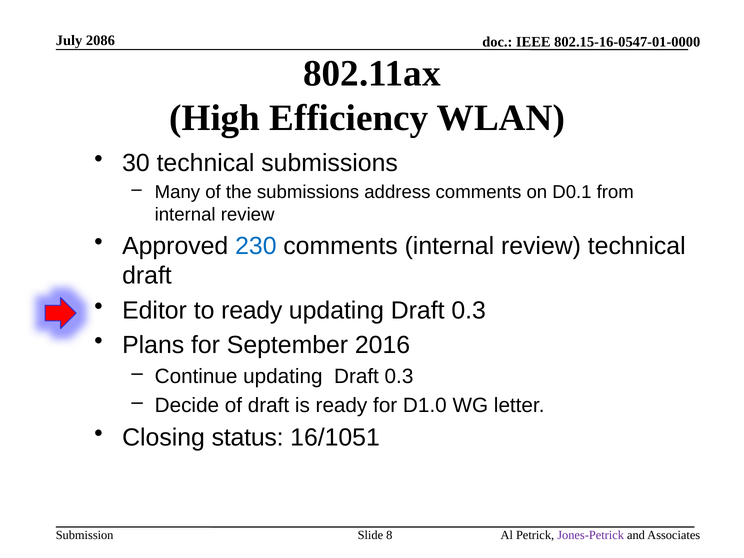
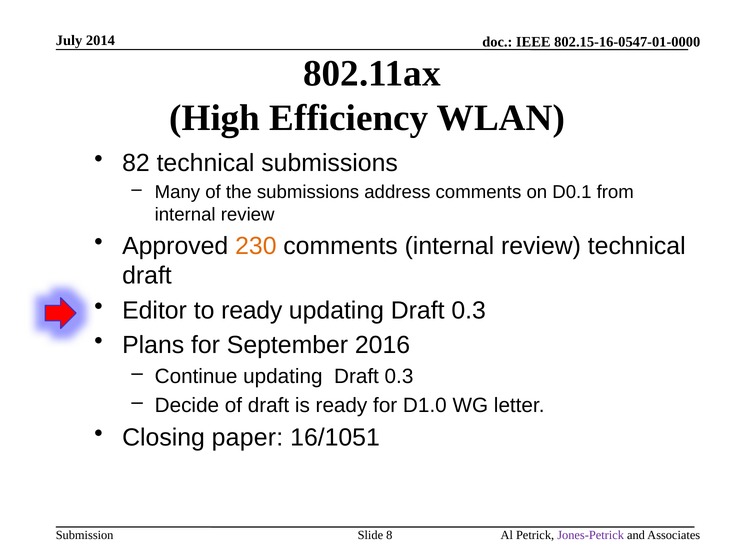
2086: 2086 -> 2014 (100, 41)
30: 30 -> 82 (136, 163)
230 colour: blue -> orange (256, 246)
status: status -> paper (247, 438)
